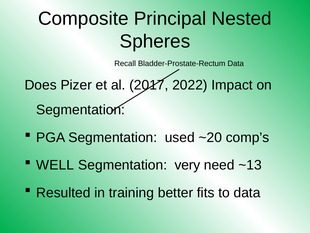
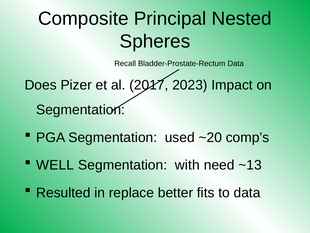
2022: 2022 -> 2023 (190, 85)
very: very -> with (187, 165)
training: training -> replace (131, 192)
